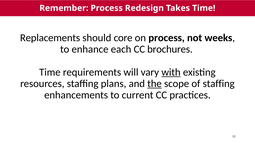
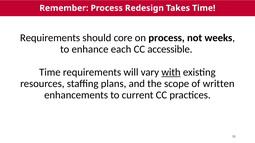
Replacements: Replacements -> Requirements (50, 38)
brochures: brochures -> accessible (170, 49)
the underline: present -> none (155, 84)
of staffing: staffing -> written (219, 84)
